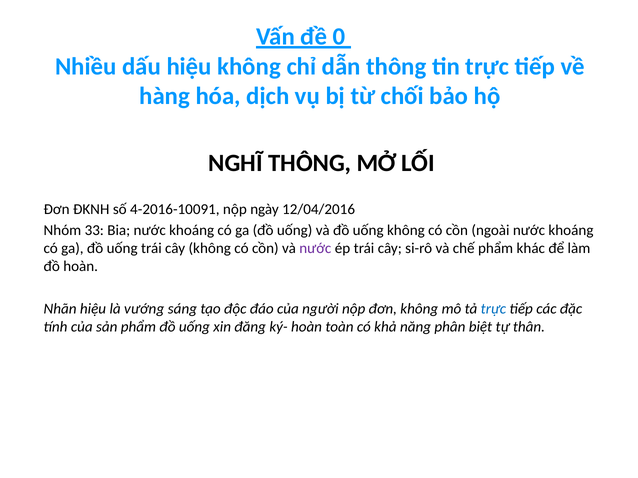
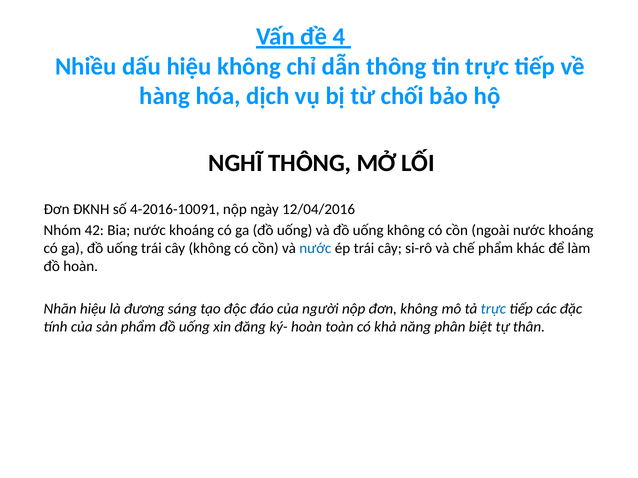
0: 0 -> 4 (339, 37)
33: 33 -> 42 (94, 230)
nước colour: purple -> blue (315, 249)
vướng: vướng -> đương (144, 309)
